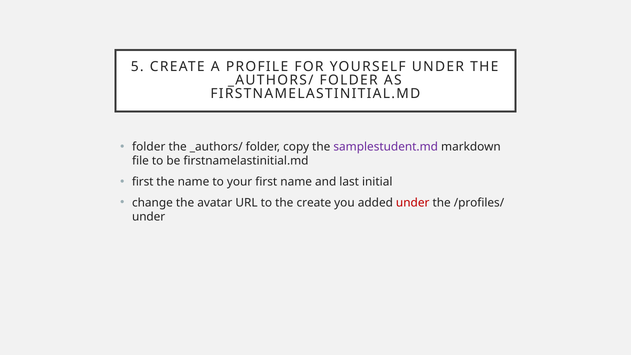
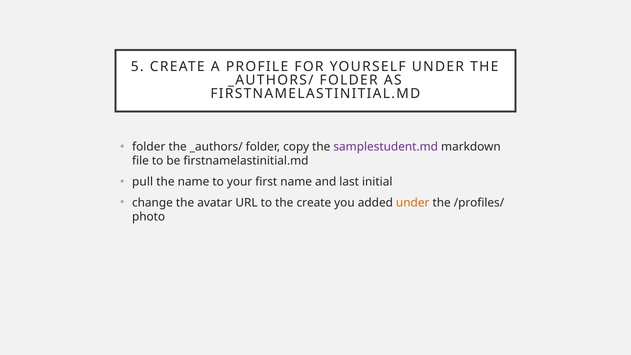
first: first -> pull (143, 182)
under colour: red -> orange (413, 203)
under: under -> photo (149, 217)
